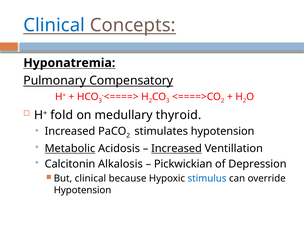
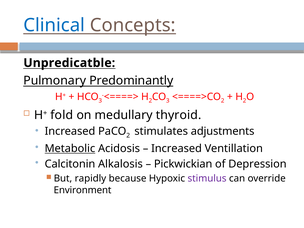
Hyponatremia: Hyponatremia -> Unpredicatble (69, 63)
Compensatory: Compensatory -> Predominantly (131, 81)
stimulates hypotension: hypotension -> adjustments (223, 131)
Increased underline: present -> none (176, 149)
But clinical: clinical -> rapidly (90, 179)
stimulus colour: blue -> purple (207, 179)
Hypotension: Hypotension -> Environment (83, 190)
